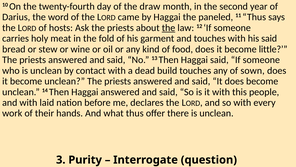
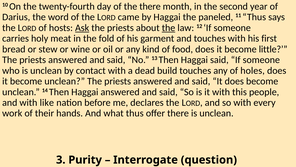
the draw: draw -> there (150, 6)
Ask underline: none -> present (82, 28)
his said: said -> first (269, 38)
sown: sown -> holes (253, 70)
laid: laid -> like (47, 102)
